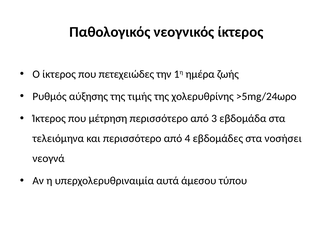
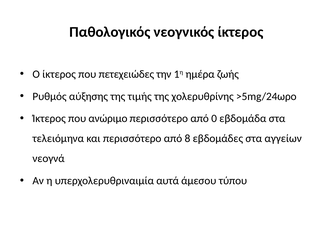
μέτρηση: μέτρηση -> ανώριμο (108, 118)
3: 3 -> 0 (214, 118)
4: 4 -> 8 (187, 138)
νοσήσει: νοσήσει -> αγγείων (283, 138)
